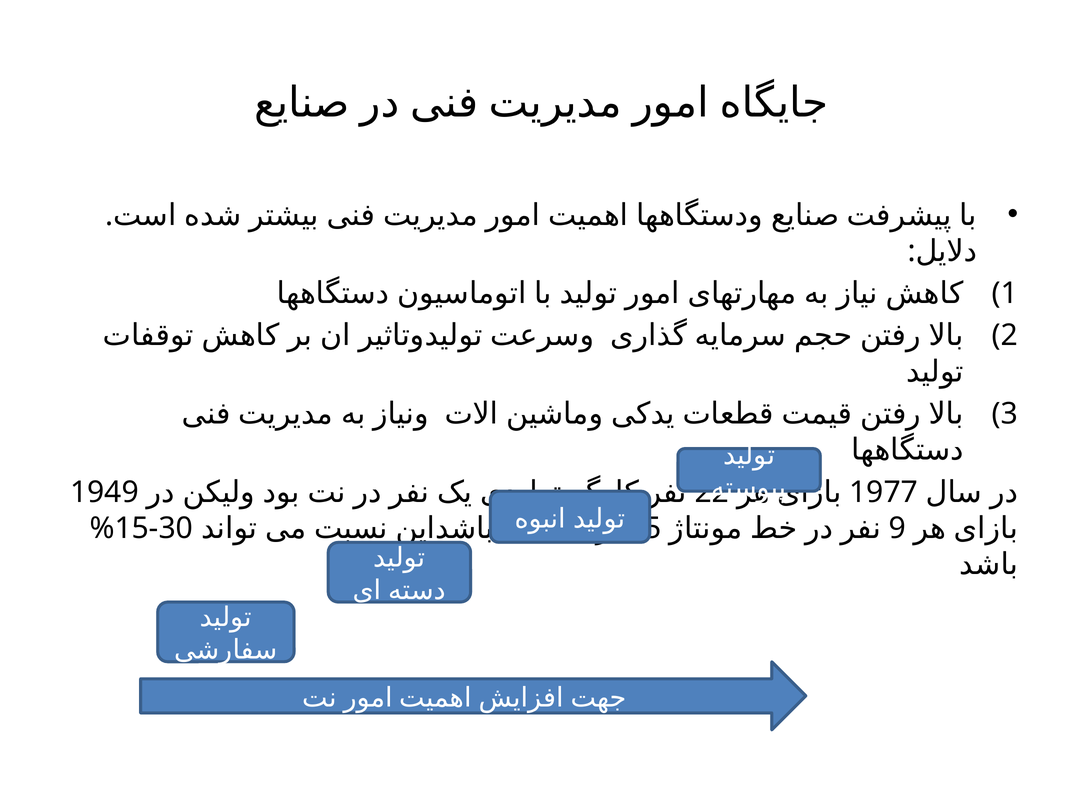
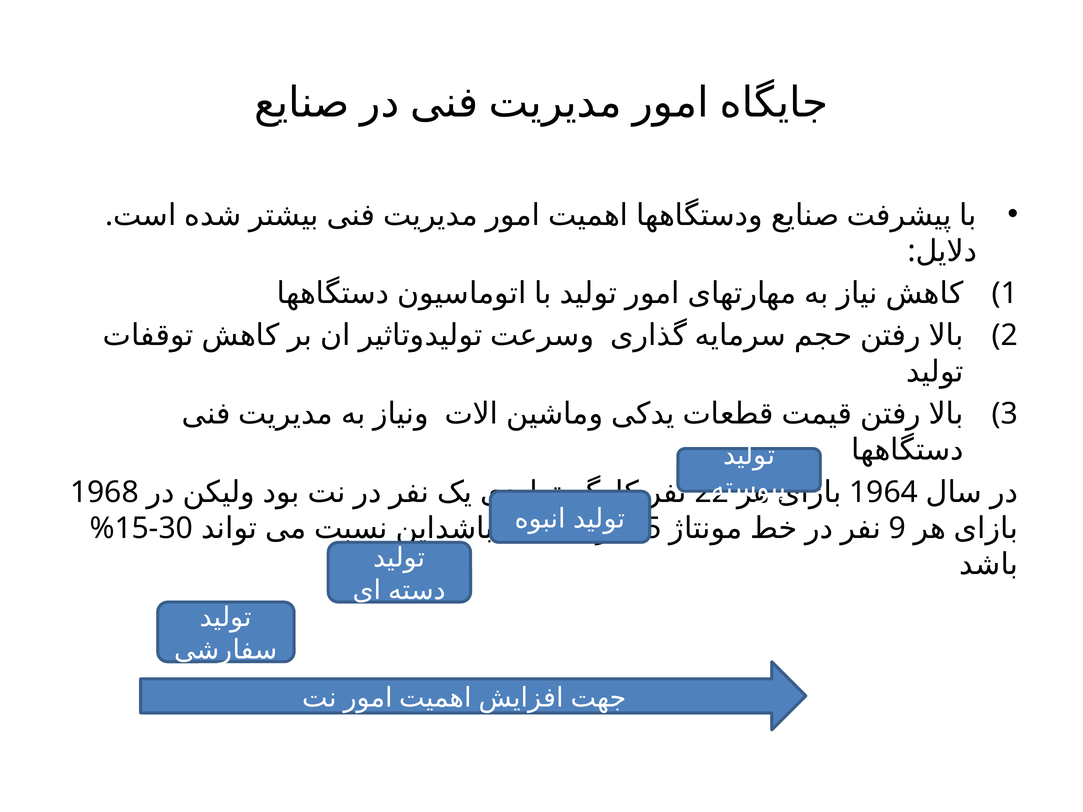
1949: 1949 -> 1968 (104, 492)
1977: 1977 -> 1964 (884, 492)
